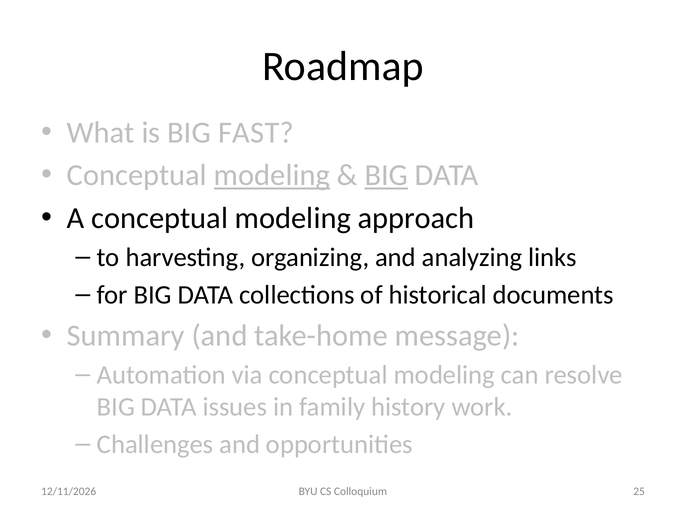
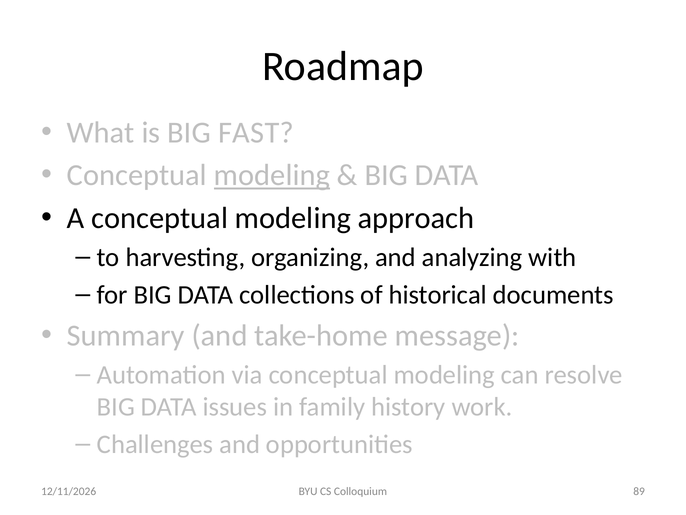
BIG underline: present -> none (386, 175)
links: links -> with (552, 257)
25: 25 -> 89 (639, 491)
